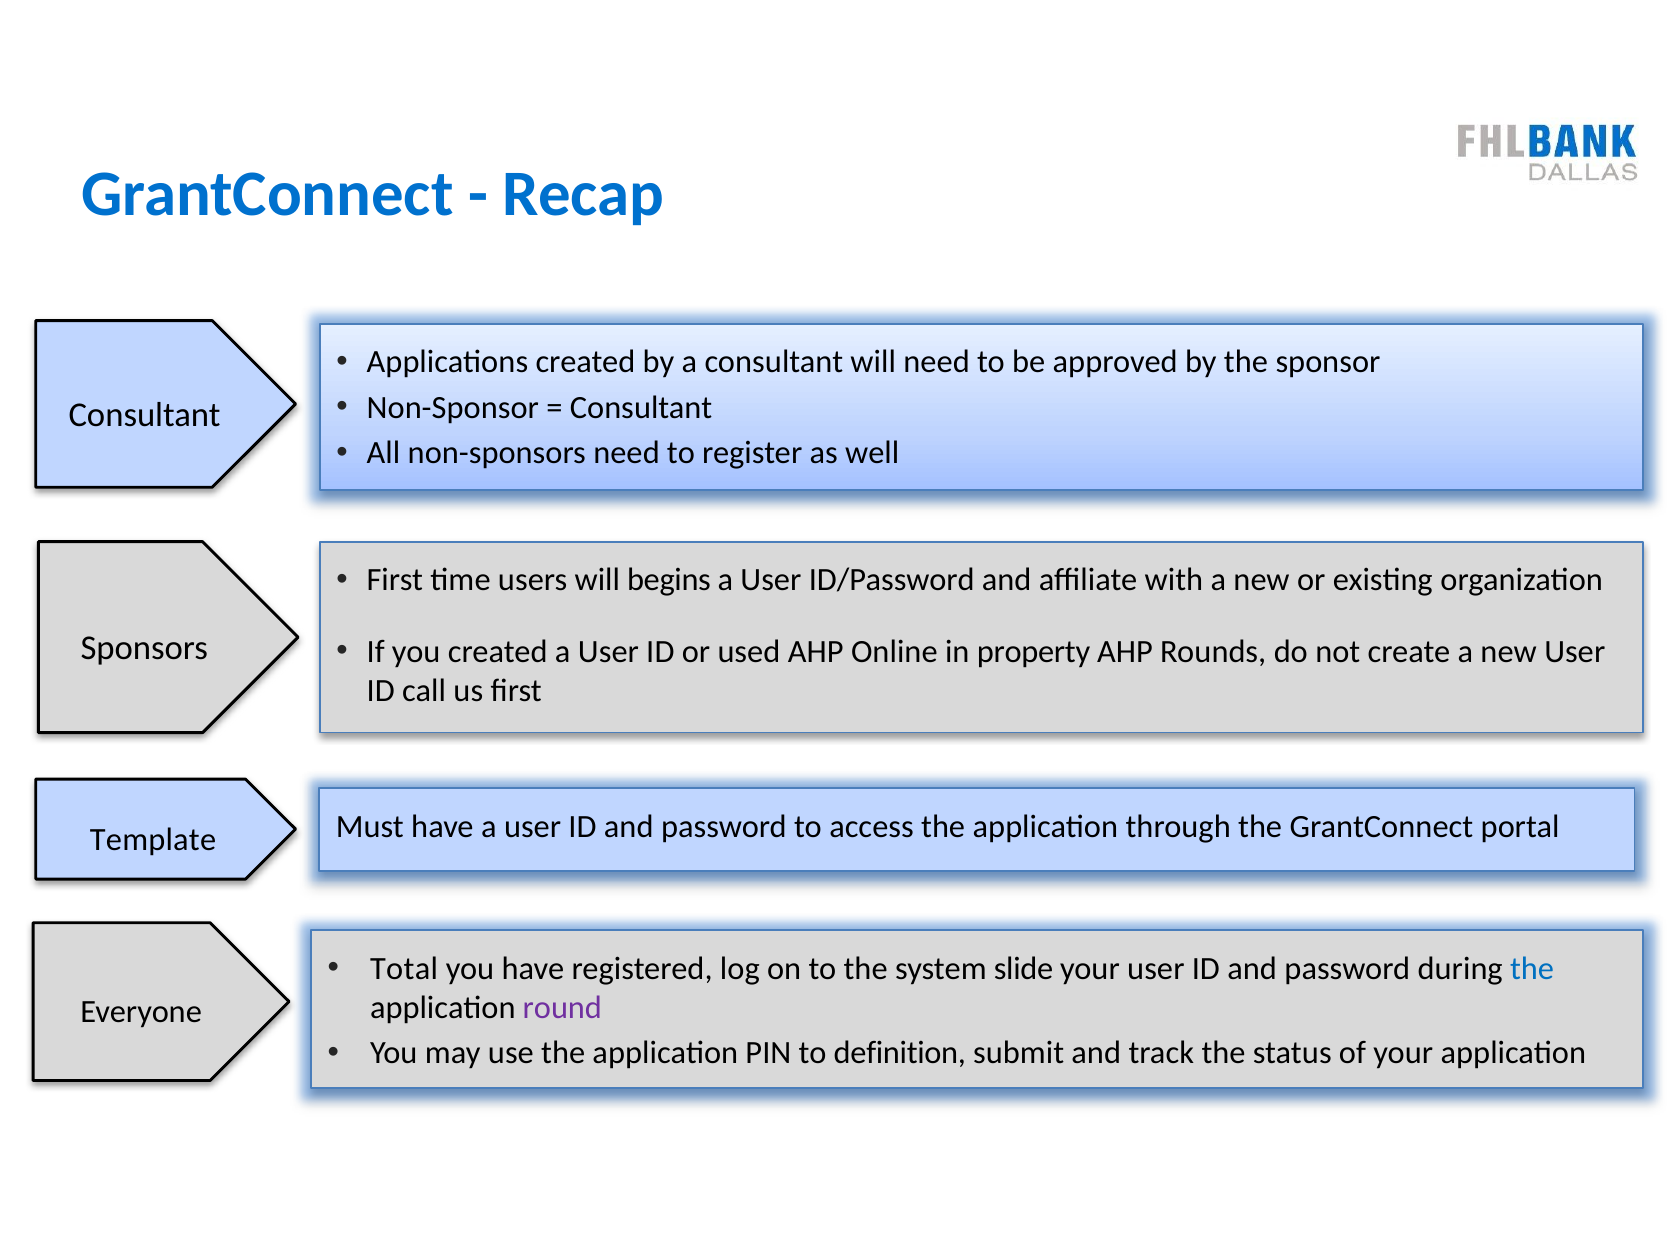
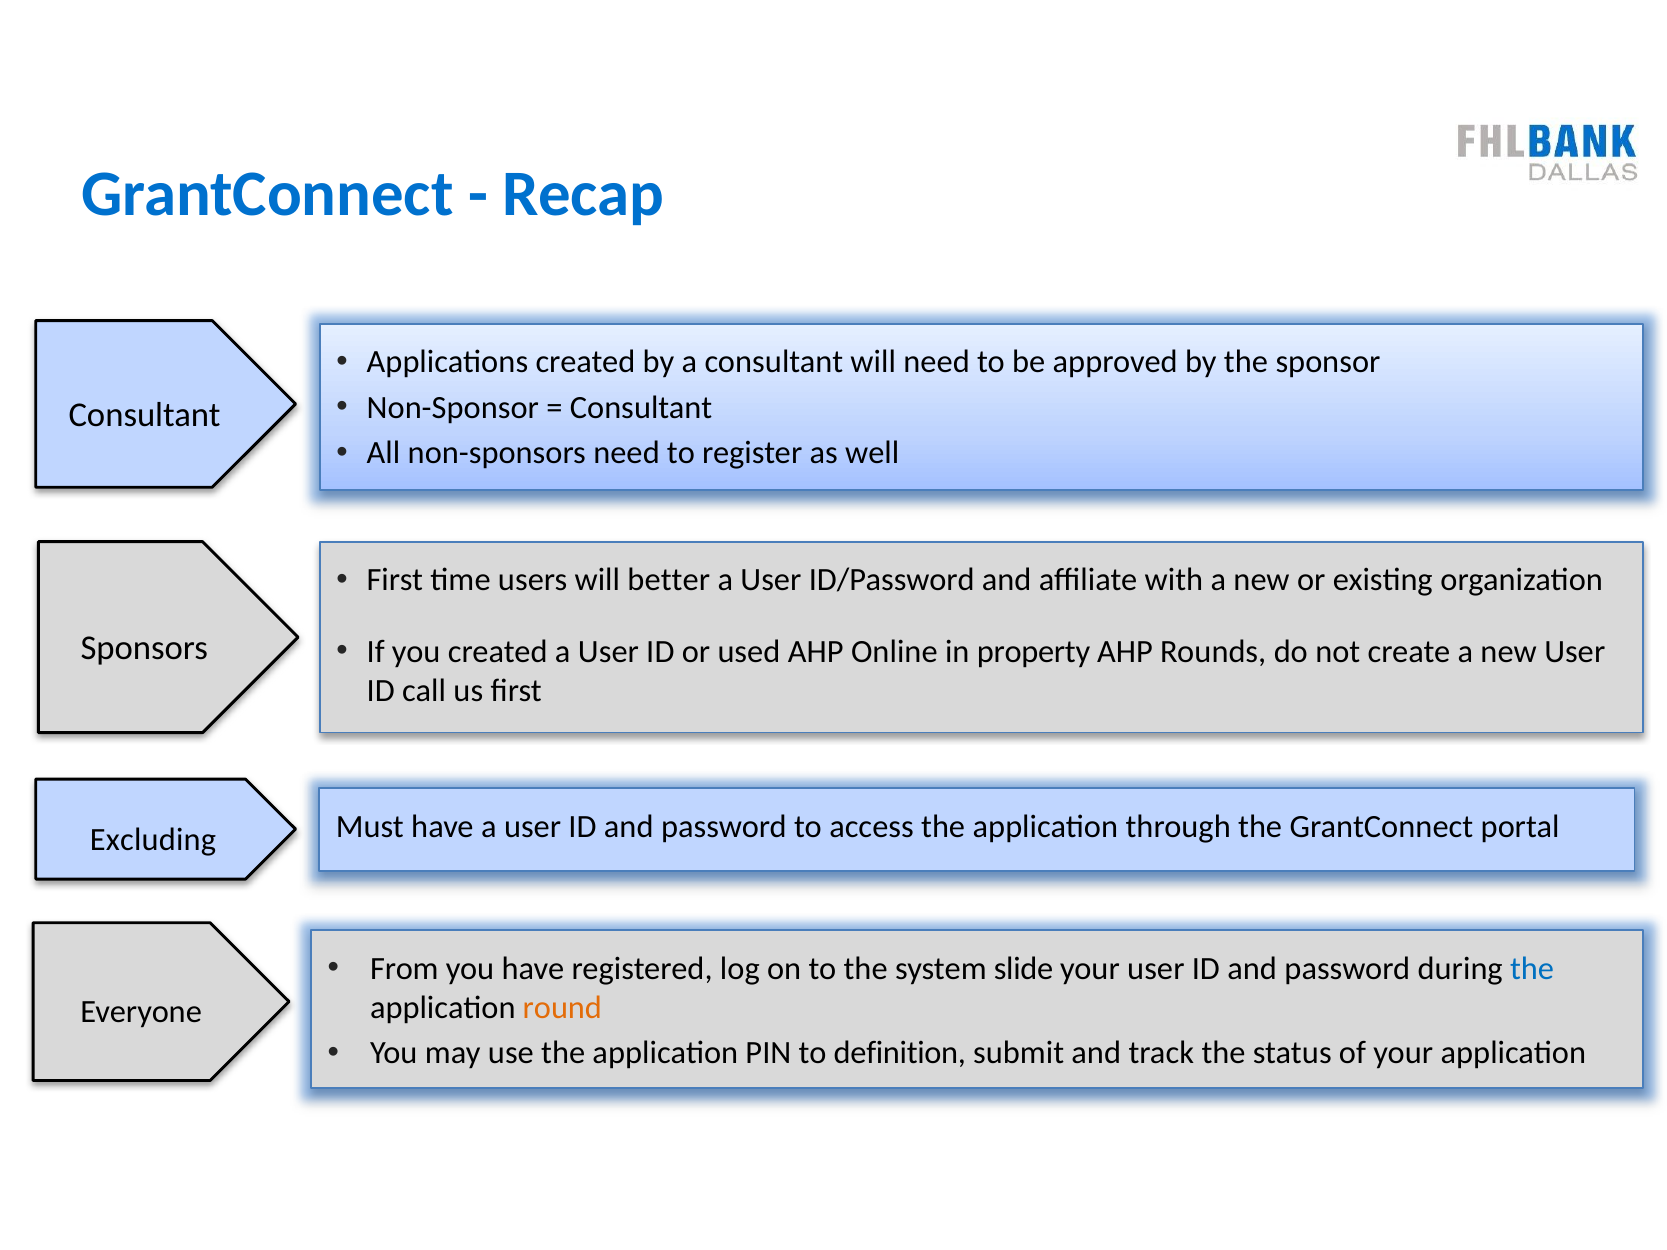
begins: begins -> better (669, 580)
Template: Template -> Excluding (153, 840)
Total: Total -> From (404, 969)
round colour: purple -> orange (562, 1008)
